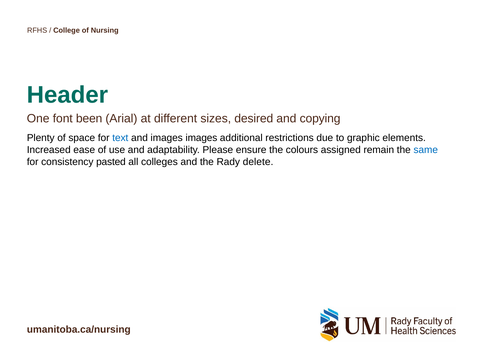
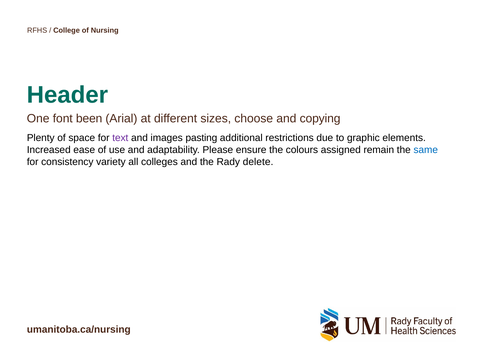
desired: desired -> choose (254, 119)
text colour: blue -> purple (120, 138)
images images: images -> pasting (201, 138)
pasted: pasted -> variety (111, 162)
